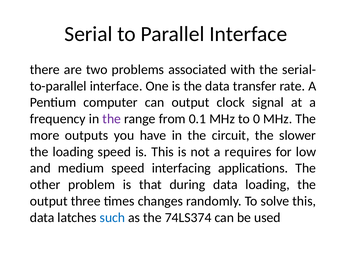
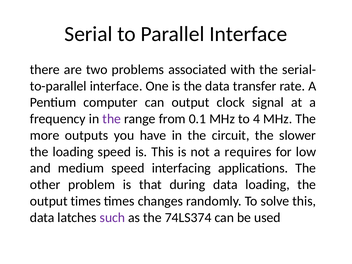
0: 0 -> 4 (256, 119)
output three: three -> times (86, 201)
such colour: blue -> purple (112, 217)
